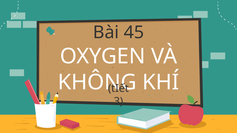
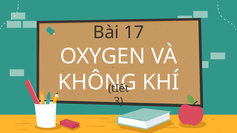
45: 45 -> 17 (134, 32)
